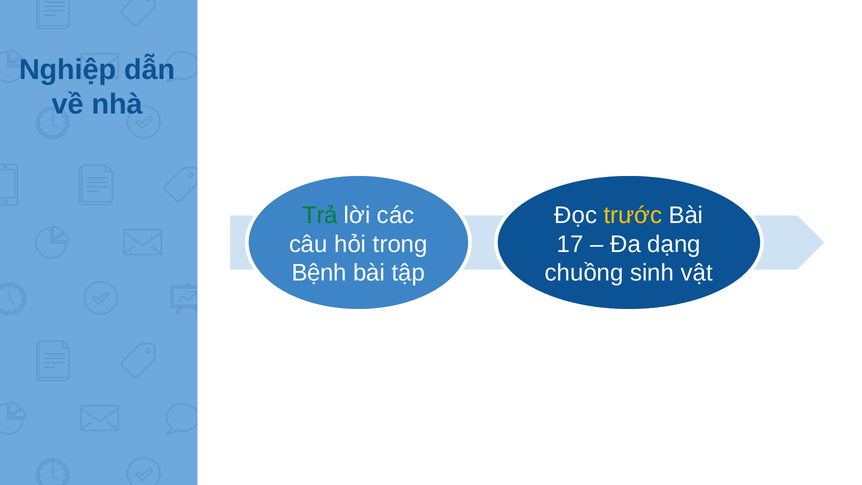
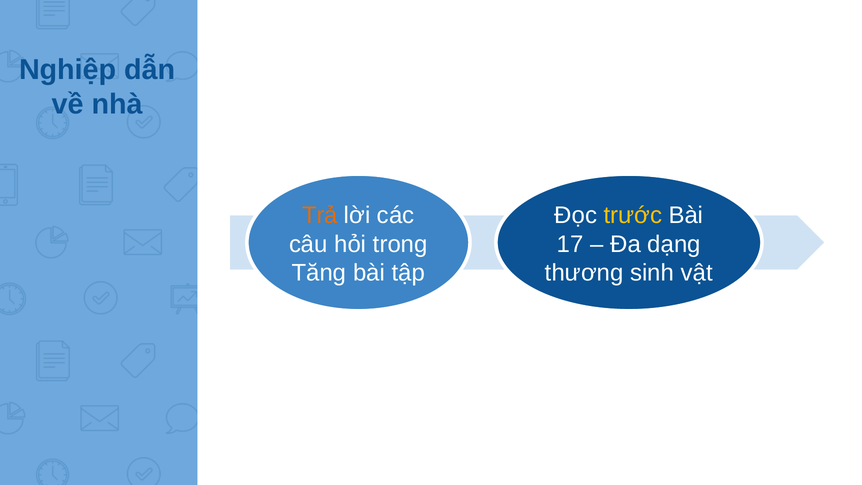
Trả colour: green -> orange (320, 215)
Bệnh: Bệnh -> Tăng (319, 273)
chuồng: chuồng -> thương (584, 273)
